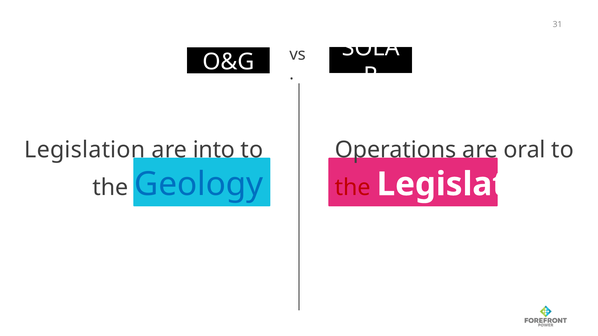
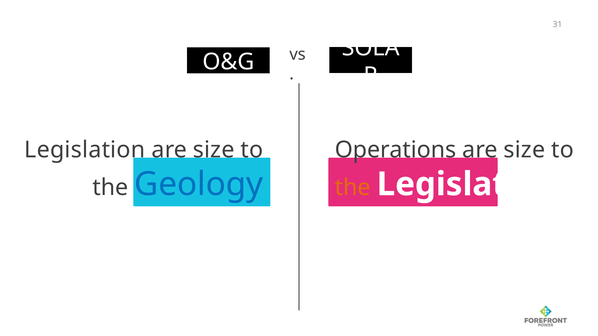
into: into -> size (214, 150)
Operations are oral: oral -> size (524, 150)
the colour: red -> orange (353, 188)
